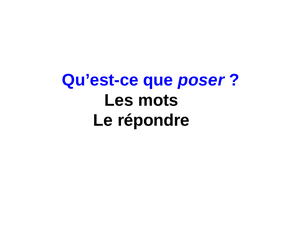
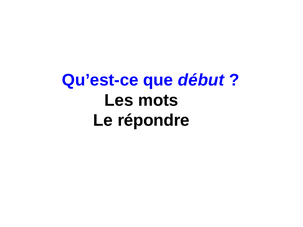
poser: poser -> début (201, 80)
